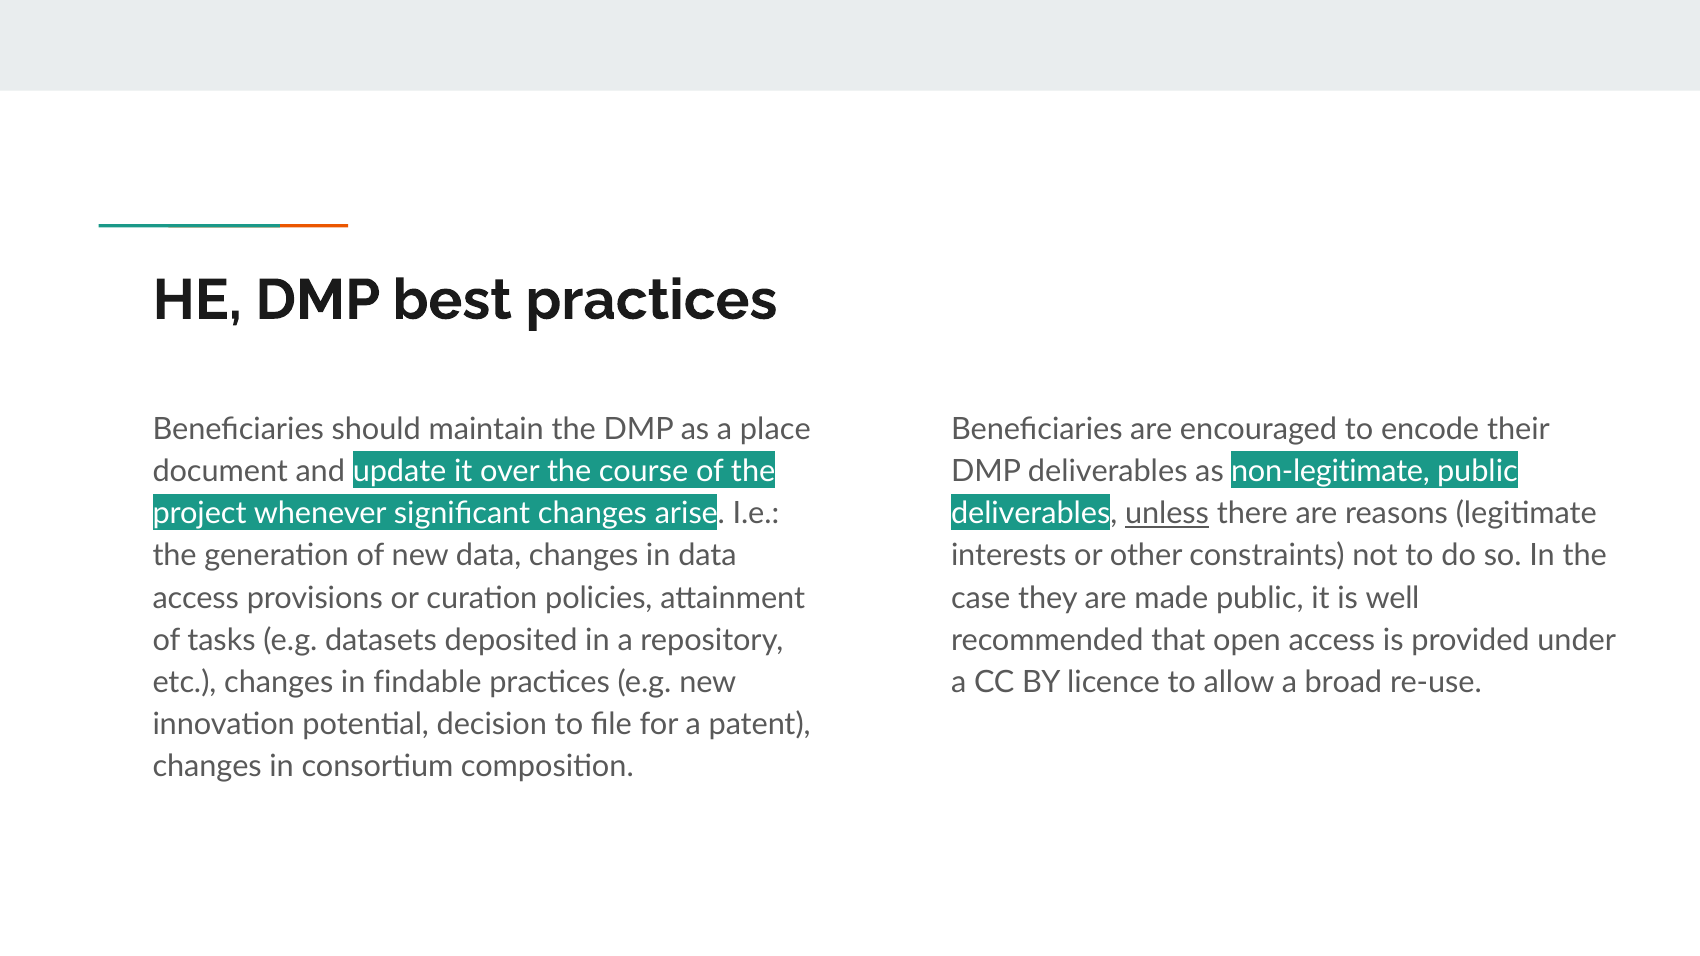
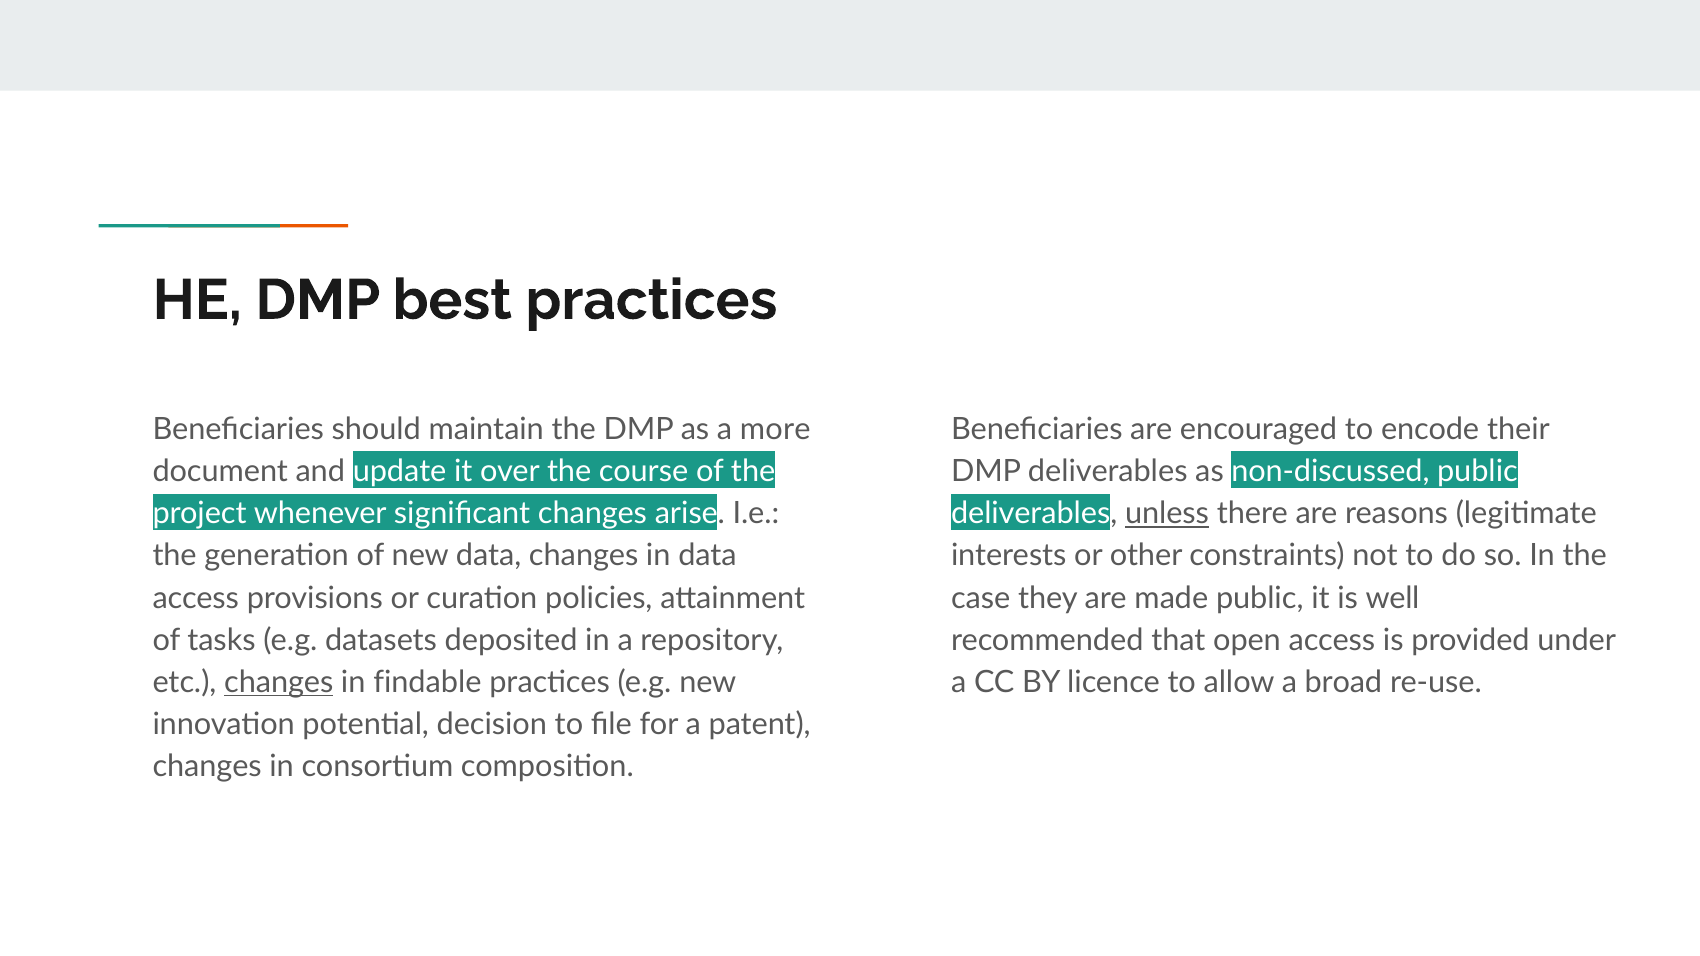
place: place -> more (775, 429)
non-legitimate: non-legitimate -> non-discussed (1330, 472)
changes underline: none -> present (279, 682)
